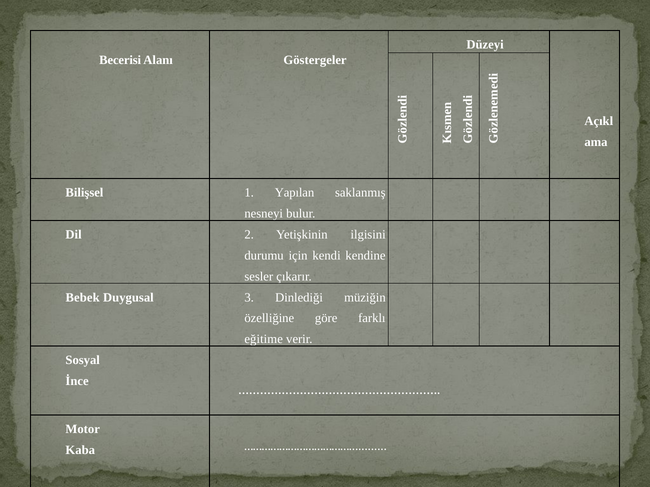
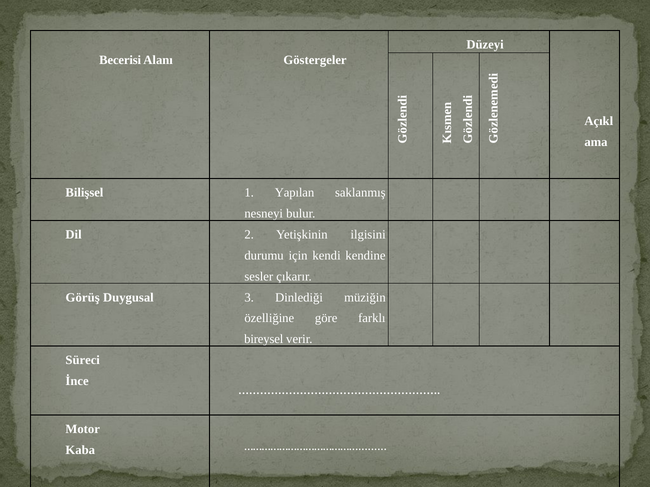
Bebek: Bebek -> Görüş (83, 298)
eğitime: eğitime -> bireysel (264, 340)
Sosyal: Sosyal -> Süreci (83, 361)
